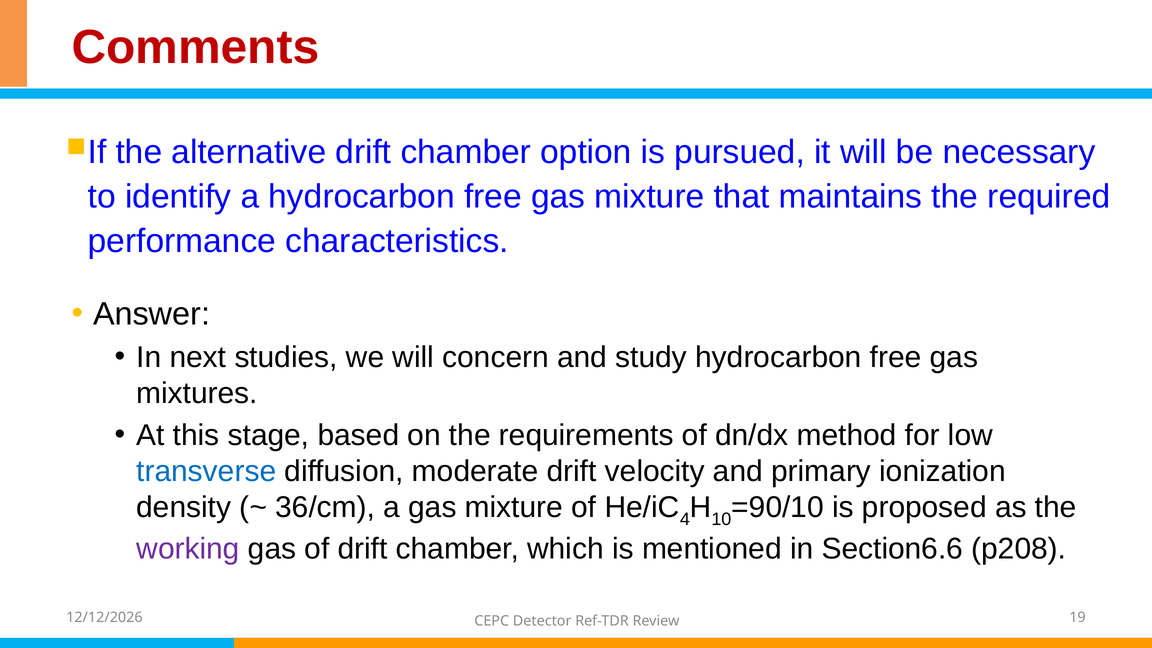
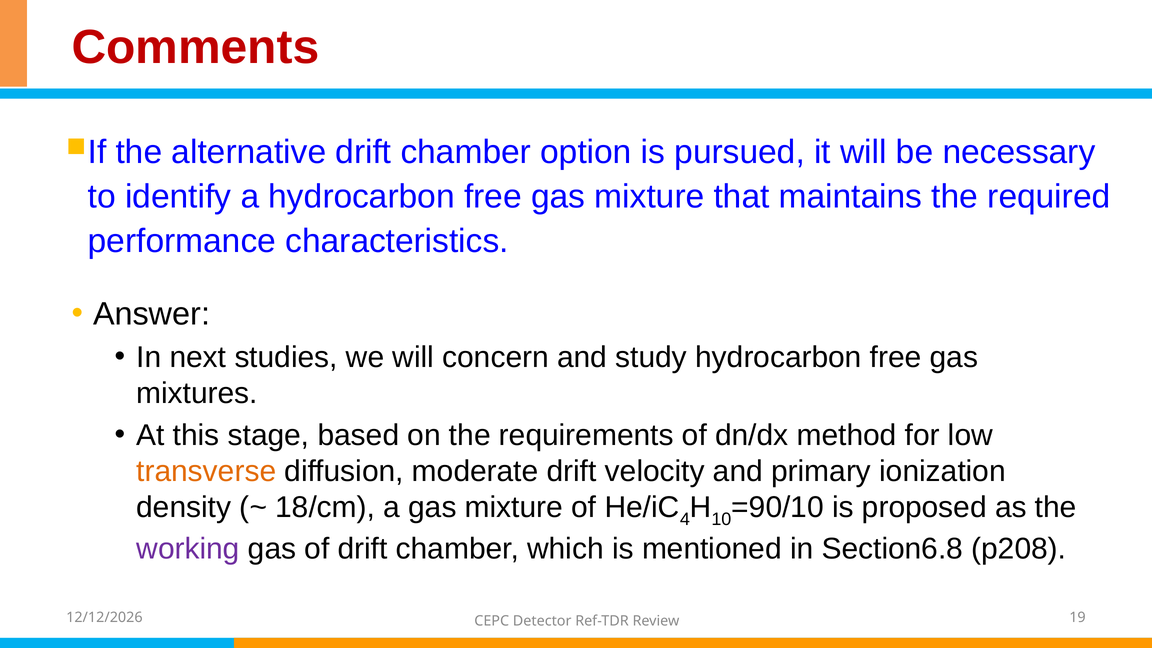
transverse colour: blue -> orange (206, 471)
36/cm: 36/cm -> 18/cm (325, 507)
Section6.6: Section6.6 -> Section6.8 (892, 549)
